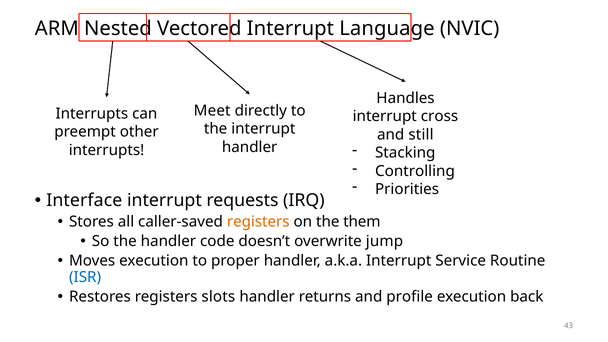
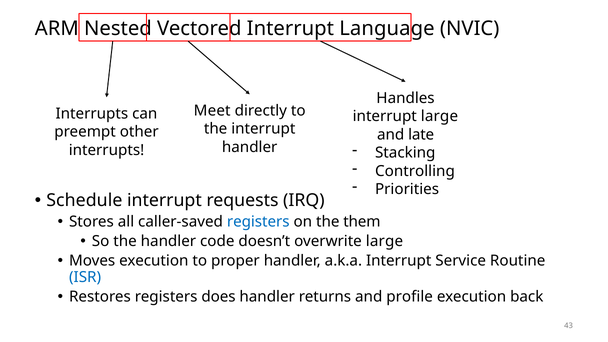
interrupt cross: cross -> large (439, 116)
still: still -> late (421, 135)
Interface: Interface -> Schedule (84, 201)
registers colour: orange -> blue (258, 222)
overwrite jump: jump -> large (384, 241)
slots: slots -> does (218, 297)
